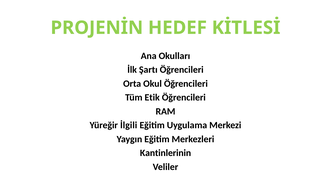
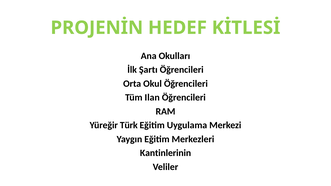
Etik: Etik -> Ilan (152, 98)
İlgili: İlgili -> Türk (129, 125)
